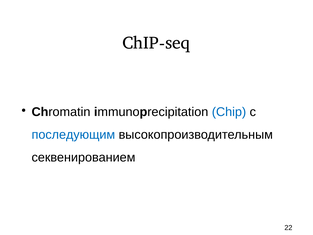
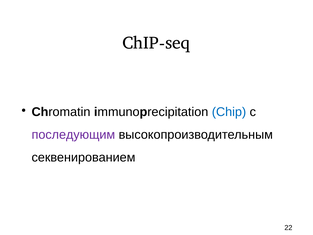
последующим colour: blue -> purple (73, 135)
